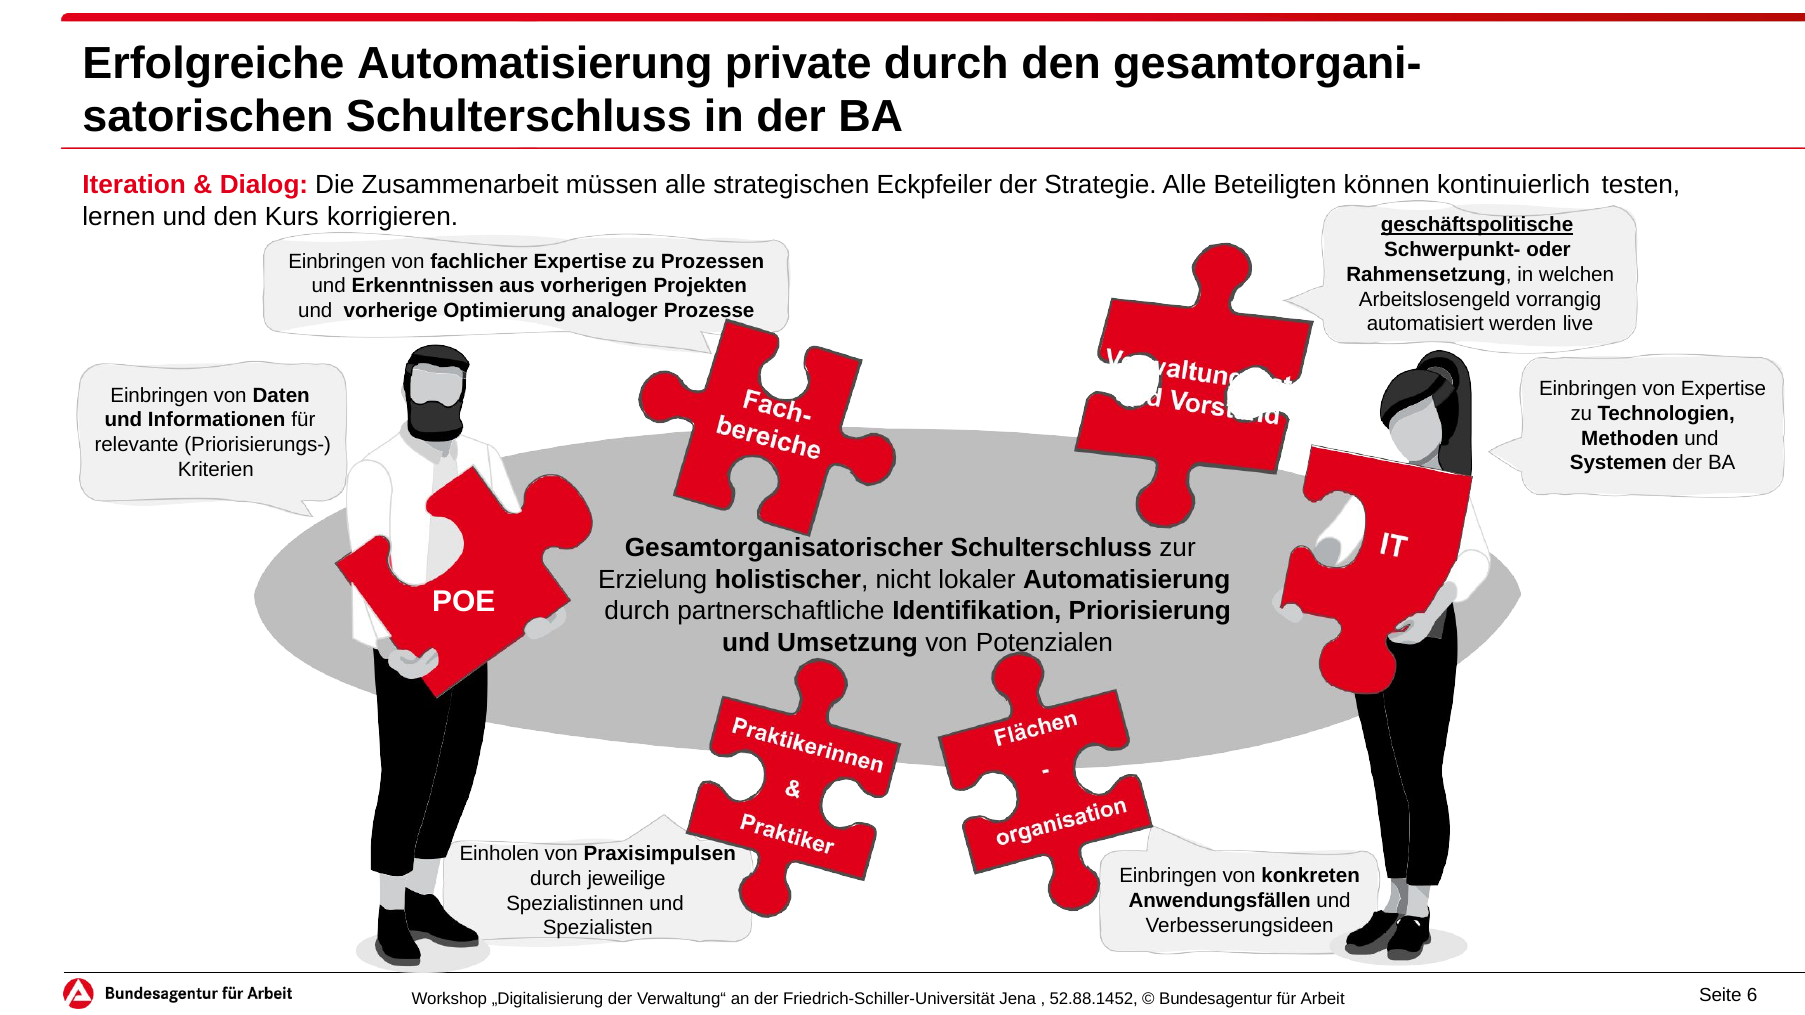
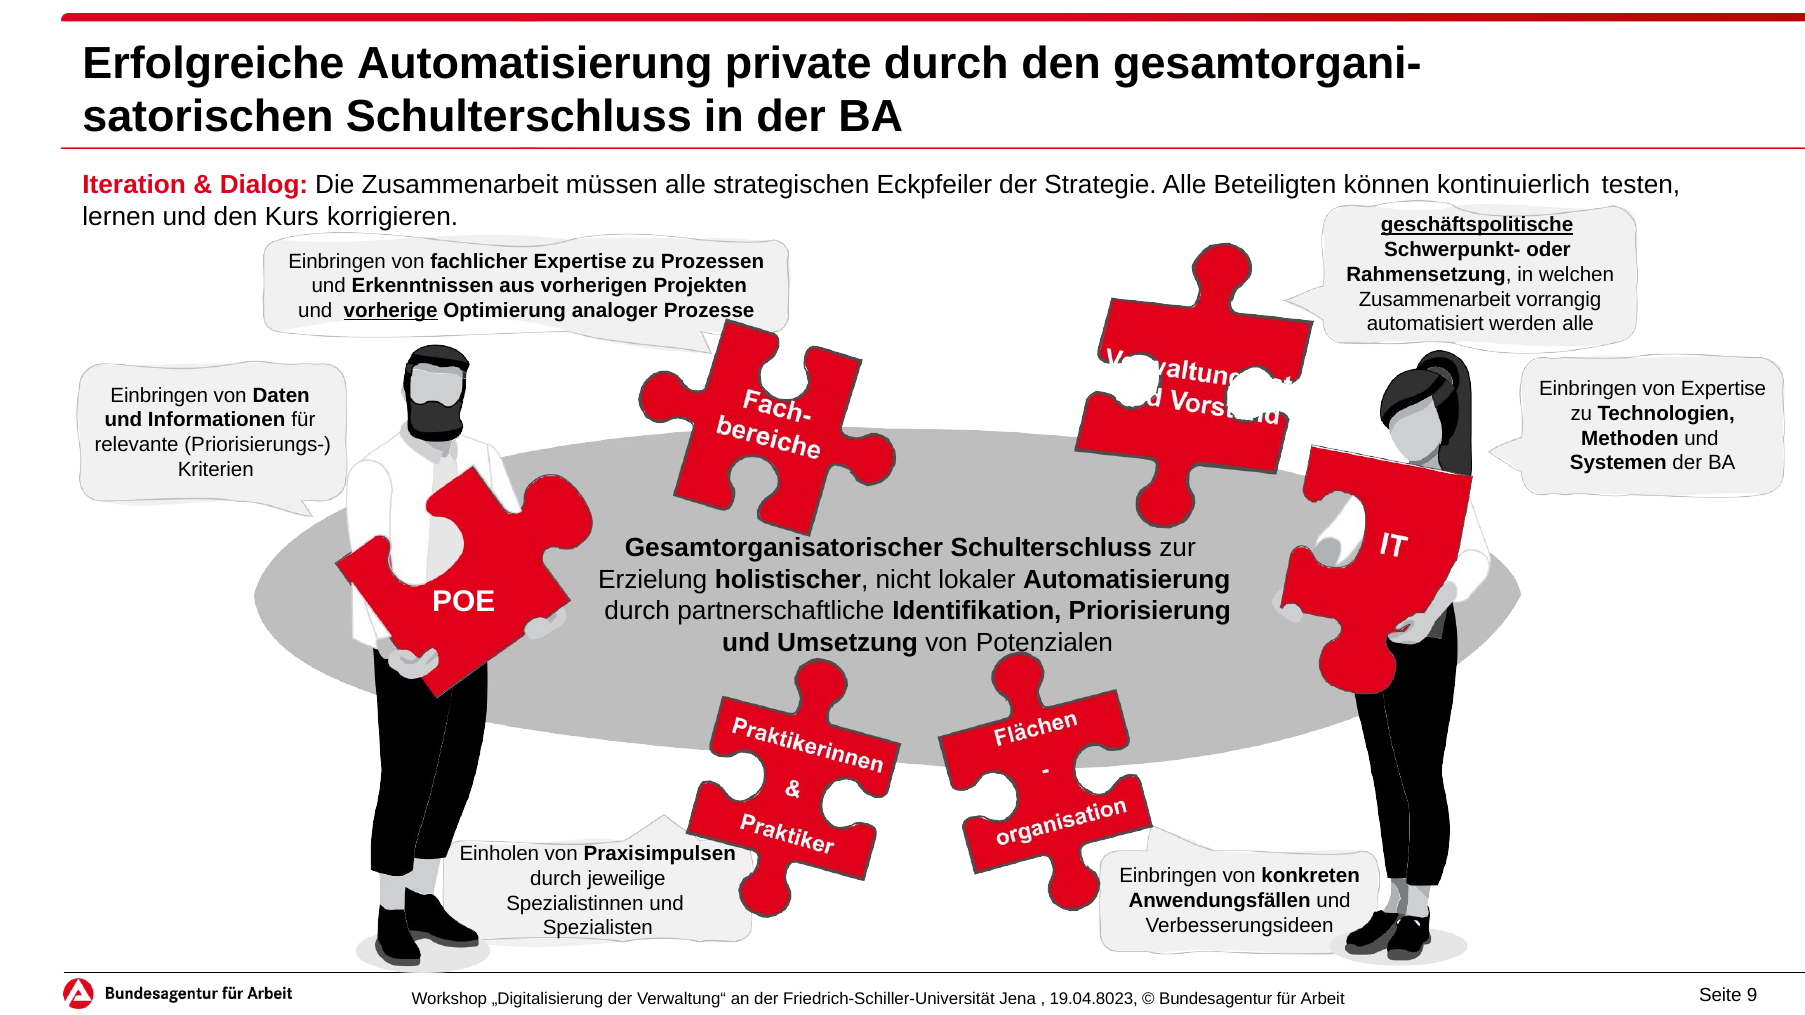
Arbeitslosengeld: Arbeitslosengeld -> Zusammenarbeit (1435, 299)
vorherige underline: none -> present (391, 311)
werden live: live -> alle (1578, 324)
6: 6 -> 9 (1752, 996)
52.88.1452: 52.88.1452 -> 19.04.8023 (1094, 999)
